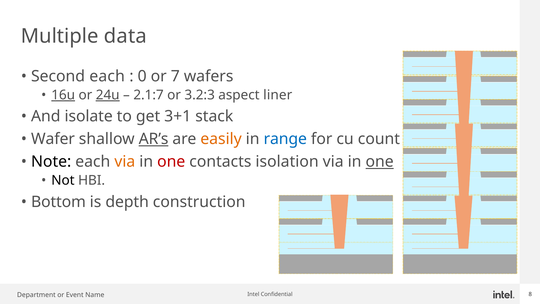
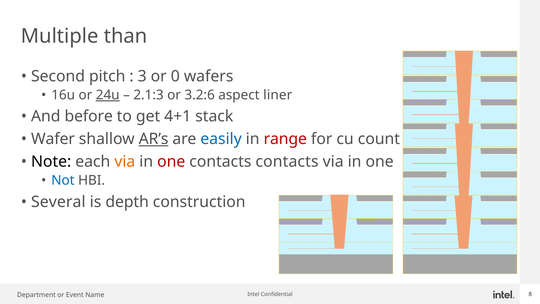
data: data -> than (126, 36)
Second each: each -> pitch (107, 76)
0: 0 -> 3 (142, 76)
7: 7 -> 0 (175, 76)
16u underline: present -> none (63, 95)
2.1:7: 2.1:7 -> 2.1:3 (149, 95)
3.2:3: 3.2:3 -> 3.2:6 (200, 95)
isolate: isolate -> before (89, 116)
3+1: 3+1 -> 4+1 (178, 116)
easily colour: orange -> blue (221, 139)
range colour: blue -> red (285, 139)
contacts isolation: isolation -> contacts (287, 162)
one underline: present -> none (380, 162)
Not colour: black -> blue (63, 180)
Bottom: Bottom -> Several (58, 202)
